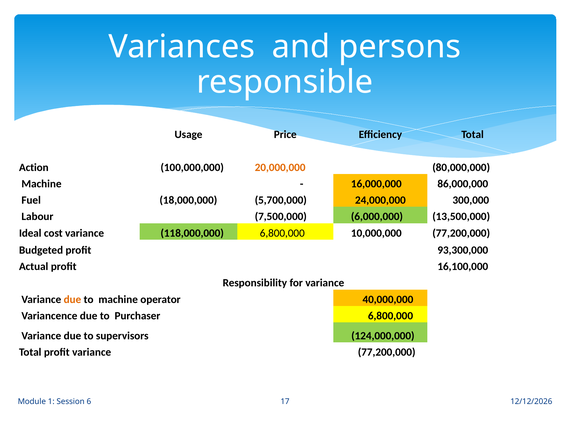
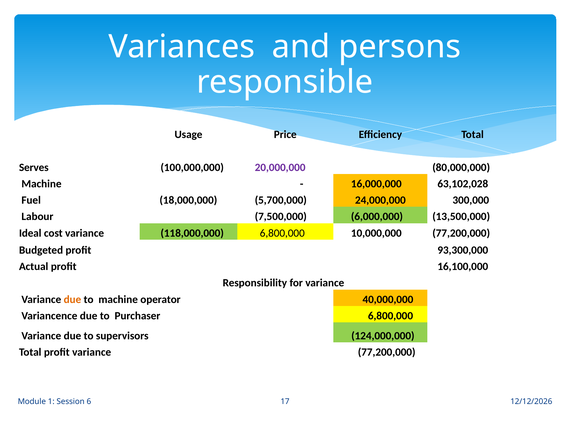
Action: Action -> Serves (34, 167)
20,000,000 colour: orange -> purple (280, 167)
86,000,000: 86,000,000 -> 63,102,028 (463, 184)
